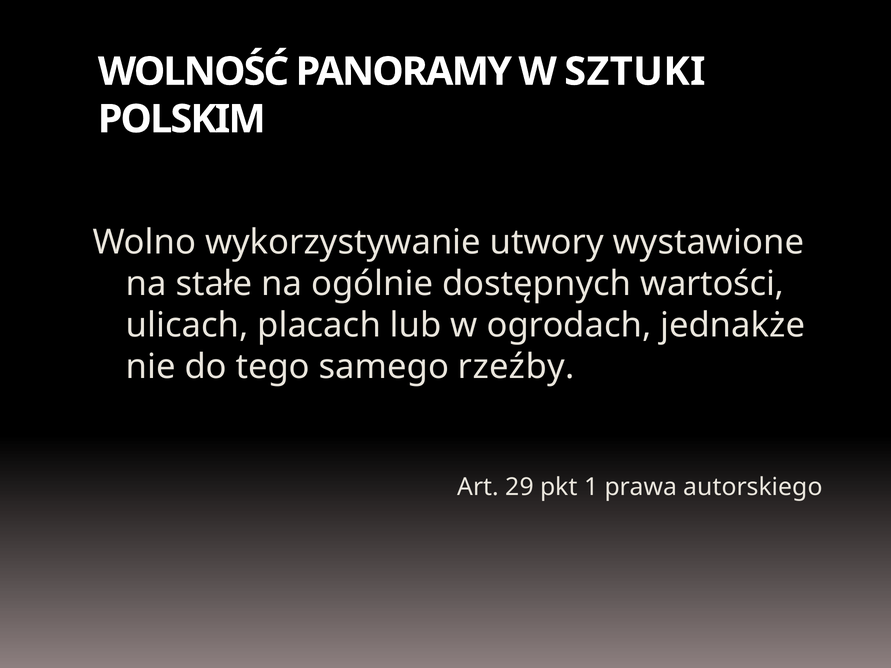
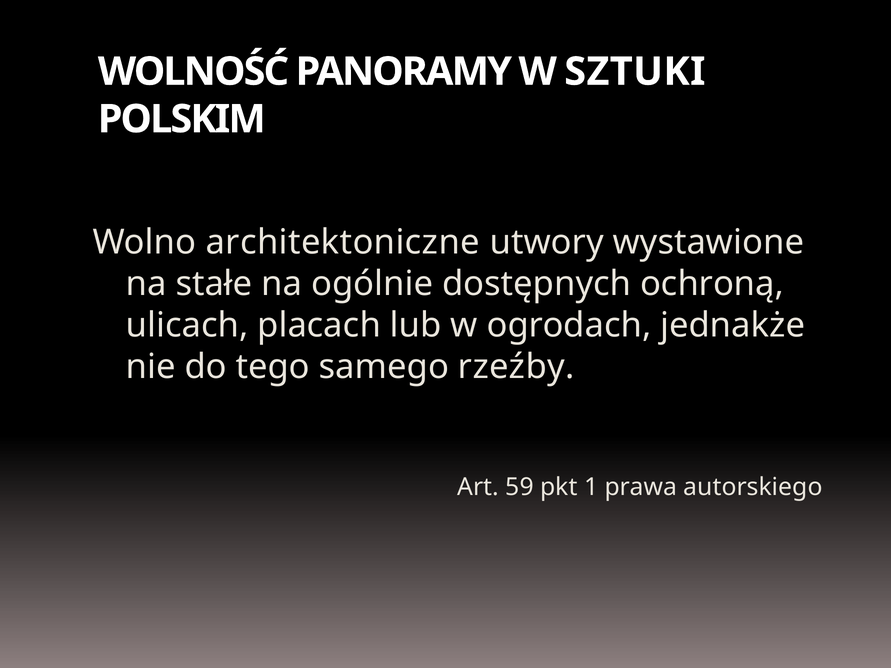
wykorzystywanie: wykorzystywanie -> architektoniczne (343, 242)
wartości: wartości -> ochroną (712, 284)
29: 29 -> 59 (520, 487)
